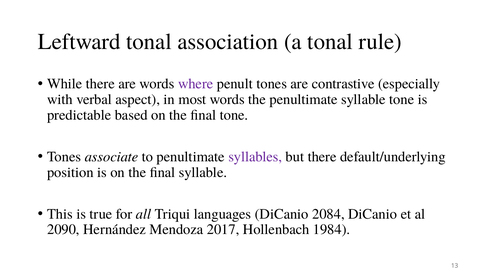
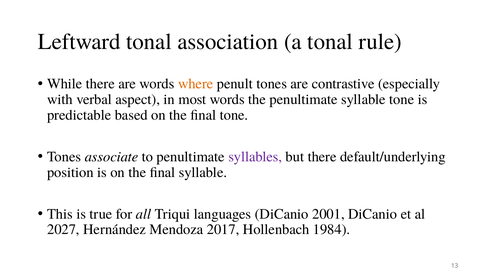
where colour: purple -> orange (196, 84)
2084: 2084 -> 2001 (328, 214)
2090: 2090 -> 2027 (63, 230)
